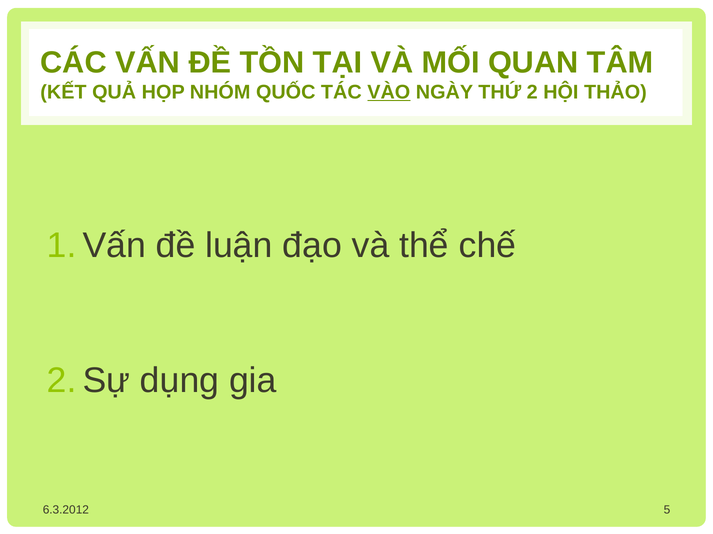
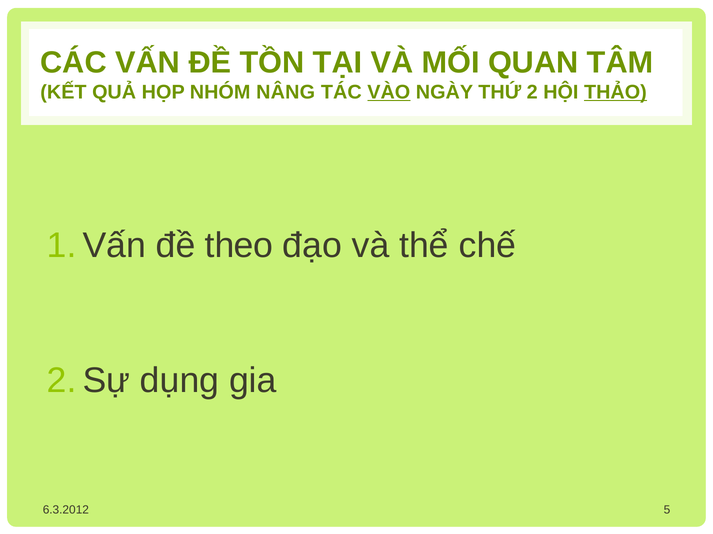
QUỐC: QUỐC -> NÂNG (286, 92)
THẢO underline: none -> present (615, 92)
luận: luận -> theo (239, 246)
